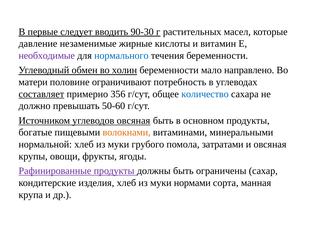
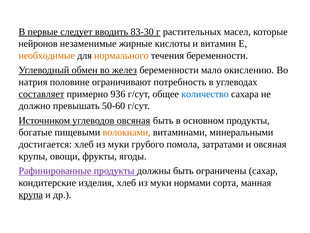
90-30: 90-30 -> 83-30 (142, 32)
давление: давление -> нейронов (38, 44)
необходимые colour: purple -> orange (47, 55)
нормального colour: blue -> orange (121, 55)
холин: холин -> желез (124, 70)
направлено: направлено -> окислению (249, 70)
матери: матери -> натрия (33, 82)
356: 356 -> 936 (118, 94)
нормальной: нормальной -> достигается (45, 144)
крупа underline: none -> present (31, 194)
